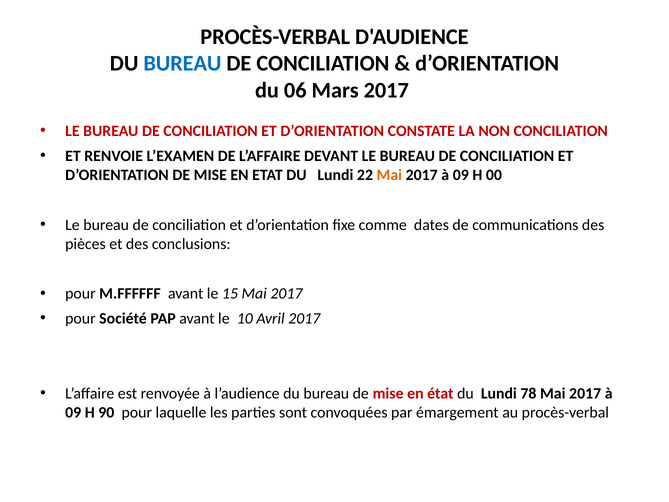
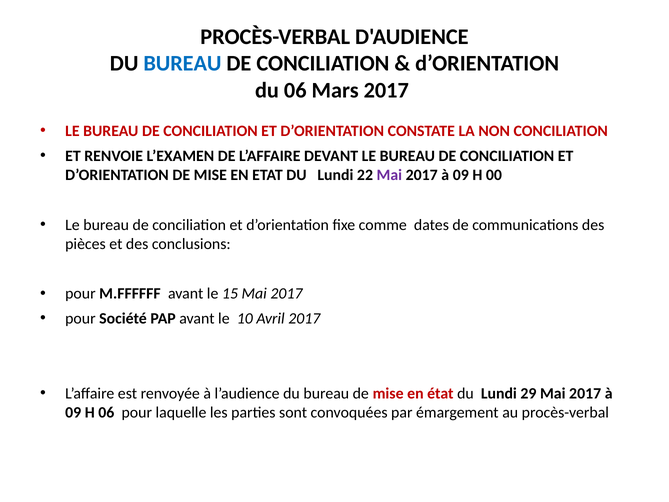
Mai colour: orange -> purple (389, 175)
78: 78 -> 29 (528, 393)
H 90: 90 -> 06 (106, 412)
